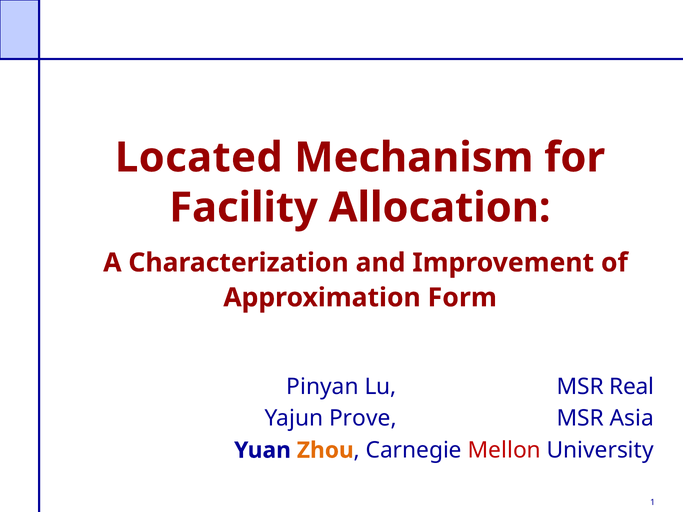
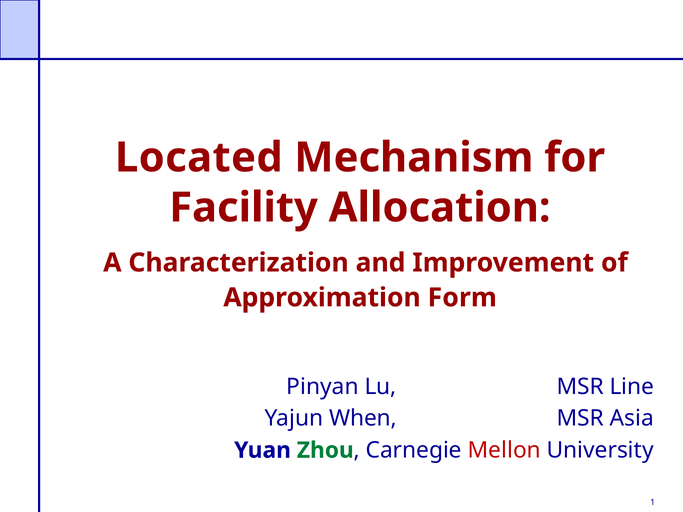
Real: Real -> Line (632, 387)
Prove: Prove -> When (363, 419)
Zhou colour: orange -> green (325, 450)
